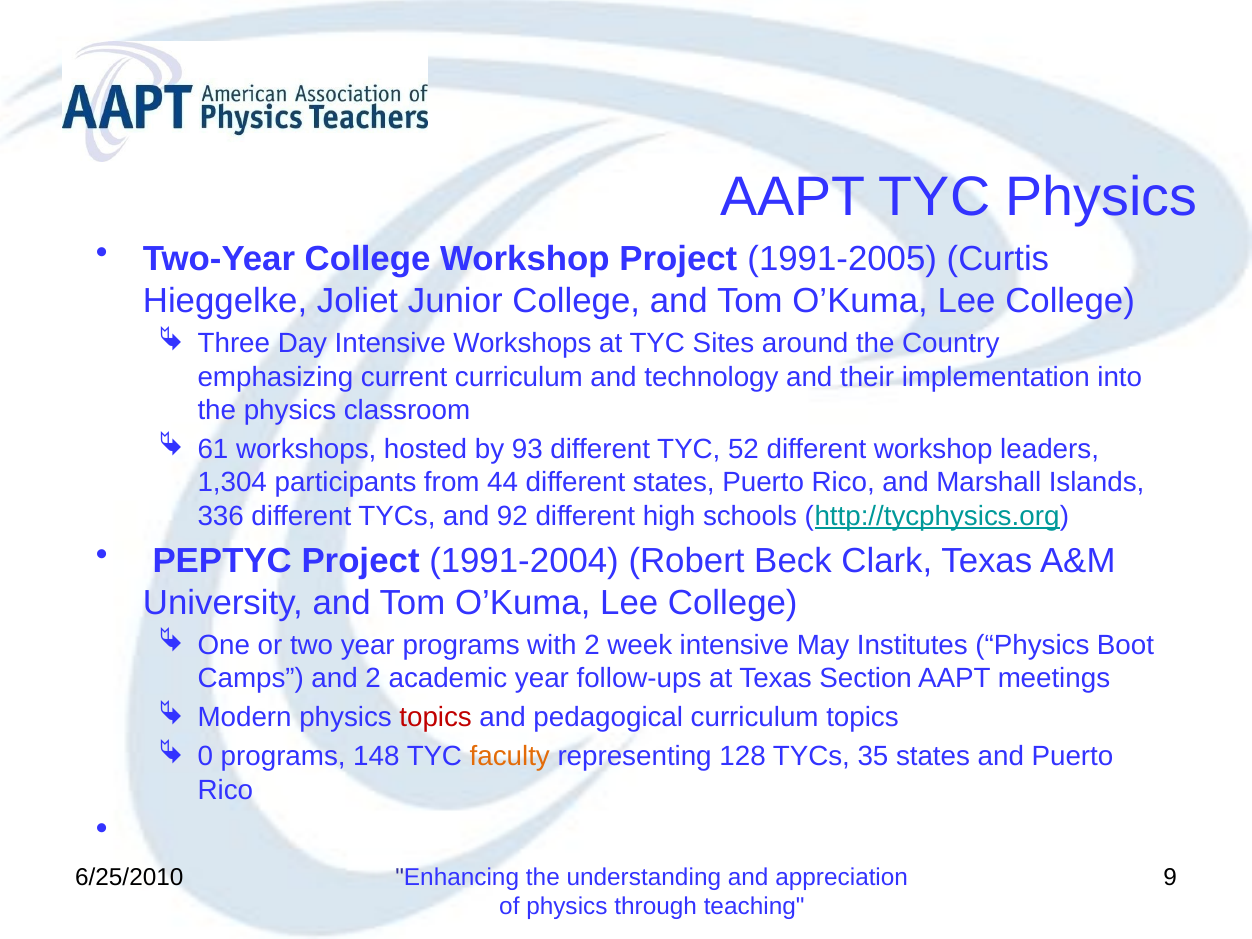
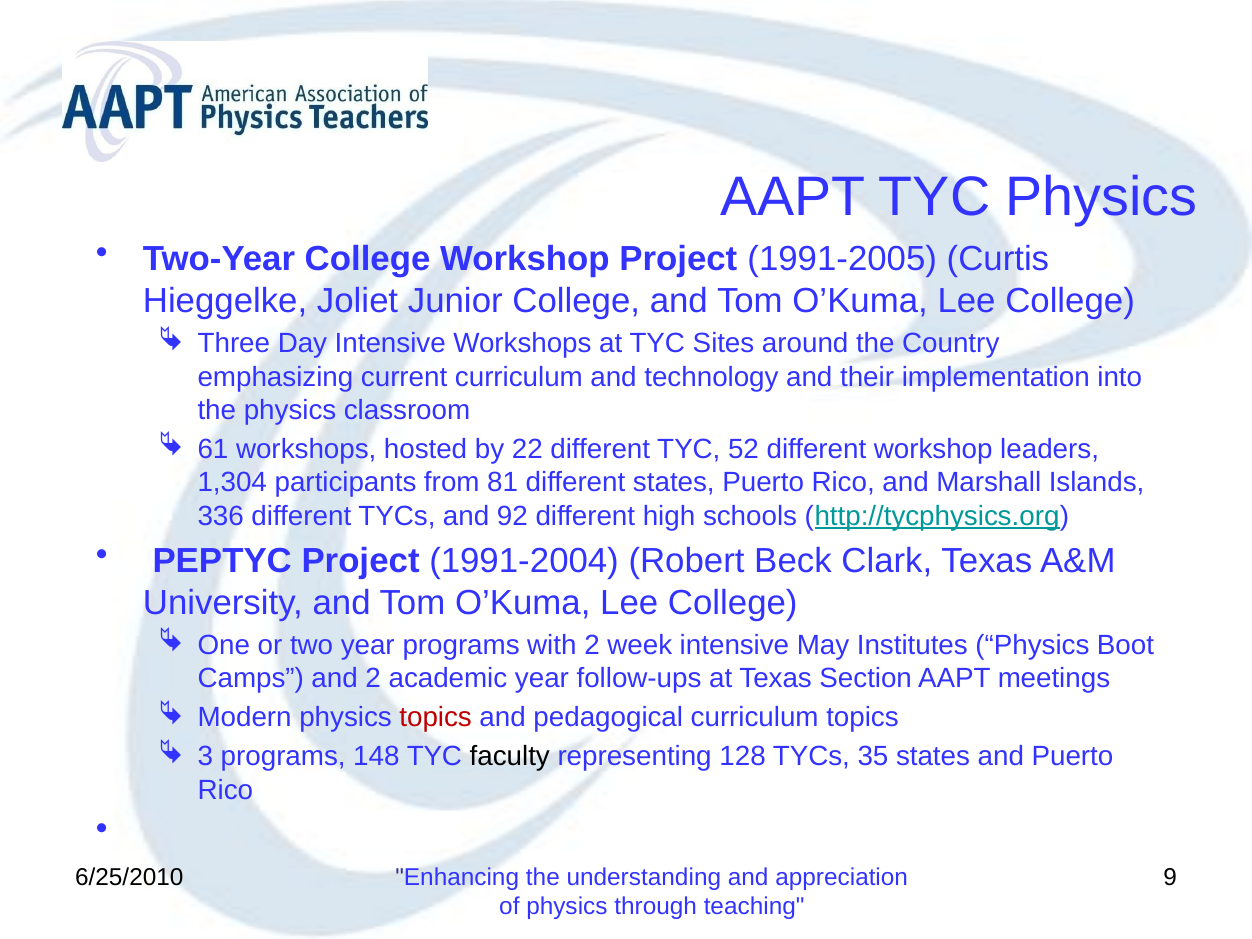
93: 93 -> 22 (527, 449)
44: 44 -> 81 (503, 483)
0: 0 -> 3 (205, 757)
faculty colour: orange -> black (510, 757)
